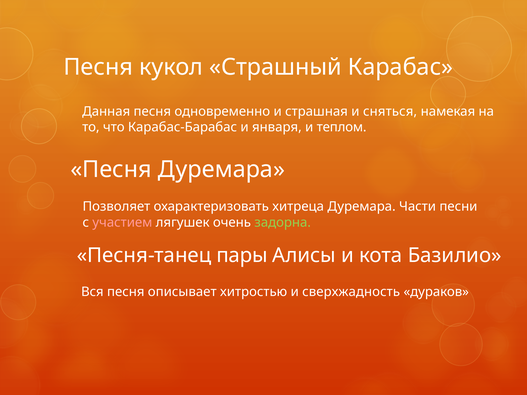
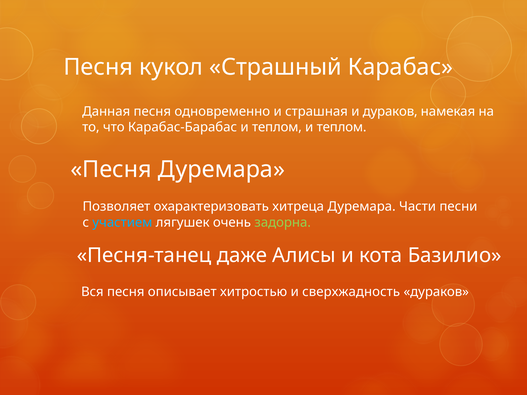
и сняться: сняться -> дураков (390, 112)
Карабас-Барабас и января: января -> теплом (277, 127)
участием colour: pink -> light blue (122, 222)
пары: пары -> даже (242, 255)
